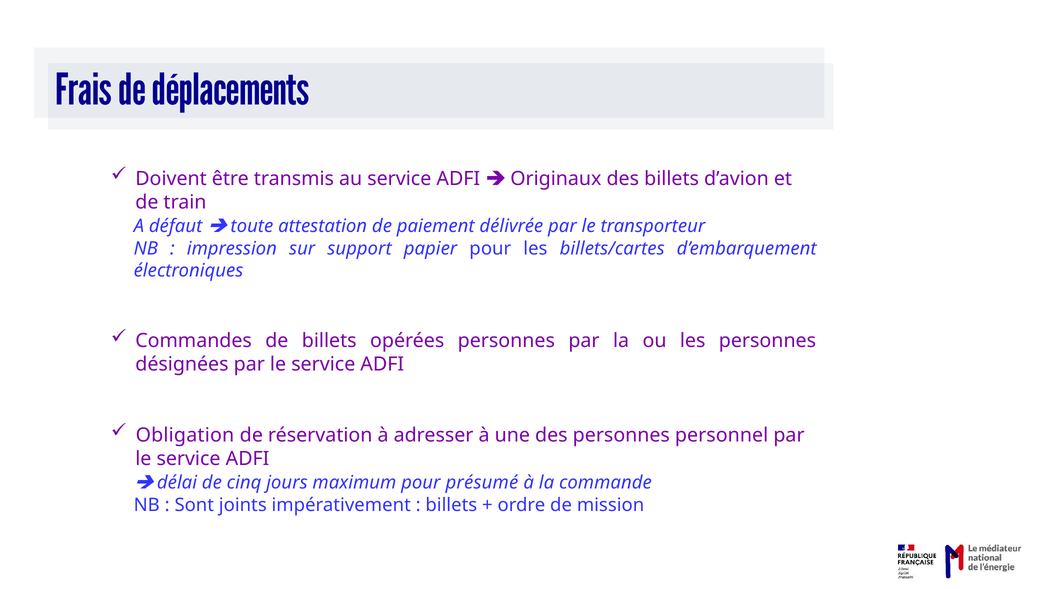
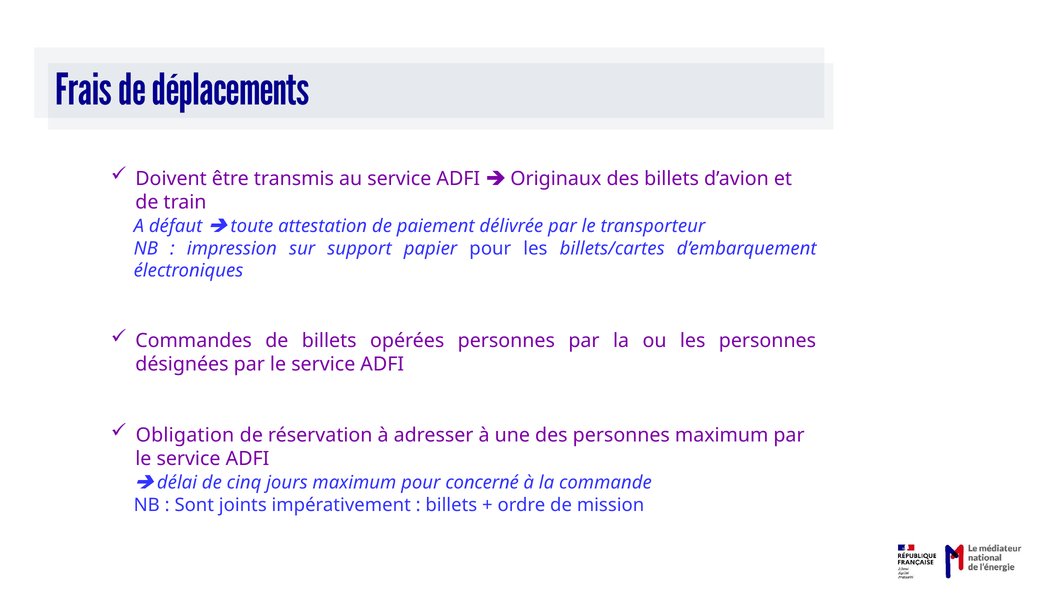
personnes personnel: personnel -> maximum (722, 435)
présumé: présumé -> concerné (482, 483)
